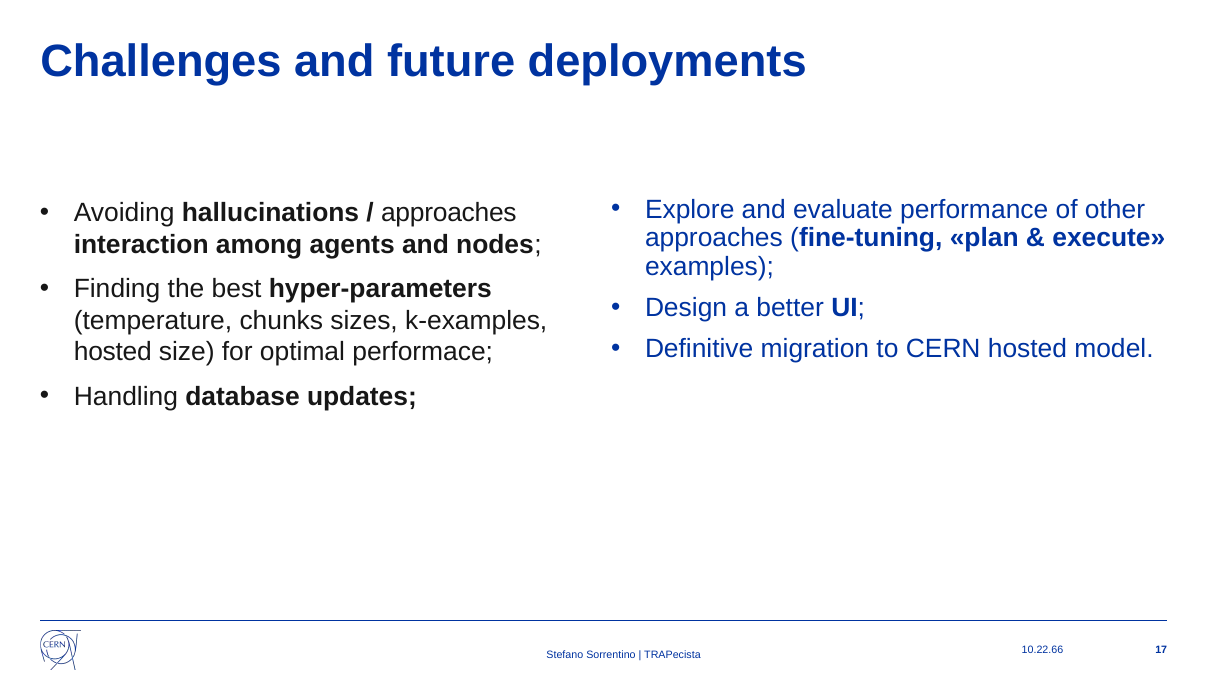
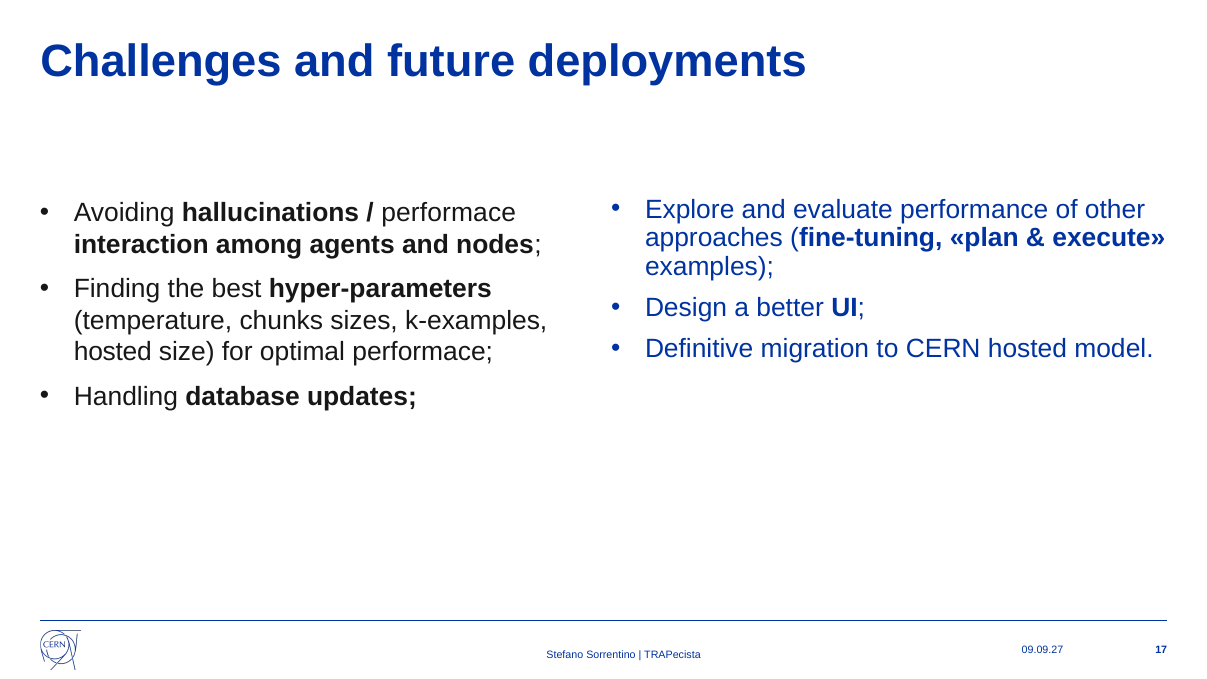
approaches: approaches -> performace (449, 213)
10.22.66: 10.22.66 -> 09.09.27 (1042, 650)
